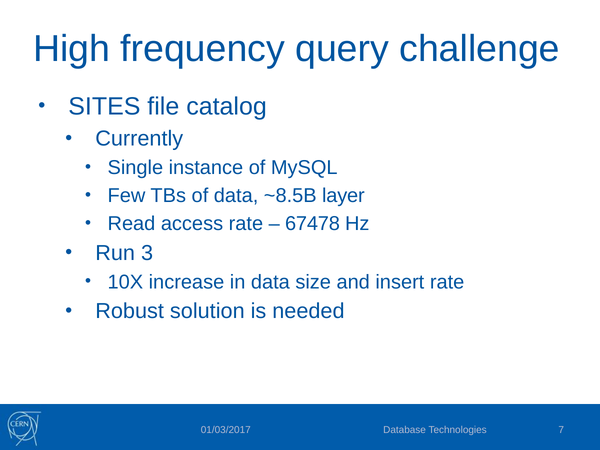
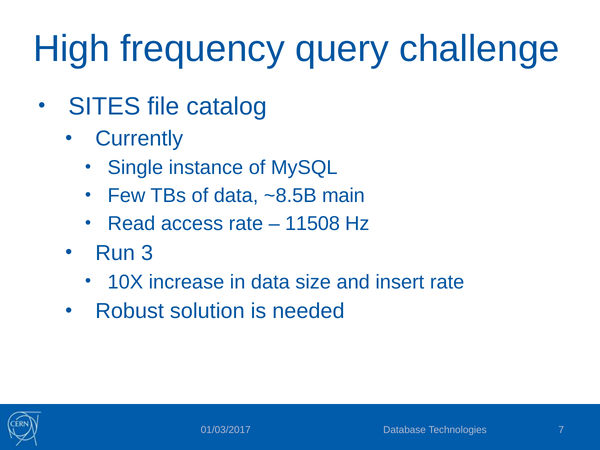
layer: layer -> main (343, 196)
67478: 67478 -> 11508 (312, 224)
